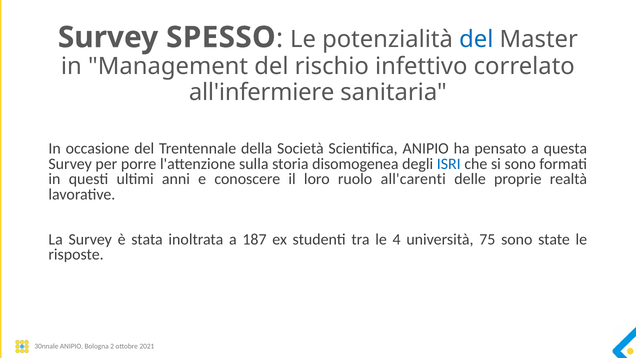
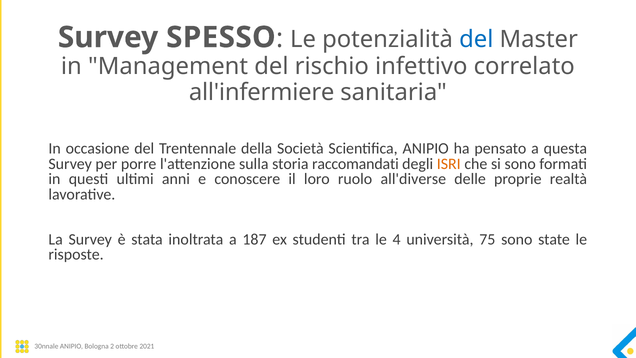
disomogenea: disomogenea -> raccomandati (355, 164)
ISRI colour: blue -> orange (449, 164)
all'carenti: all'carenti -> all'diverse (413, 179)
